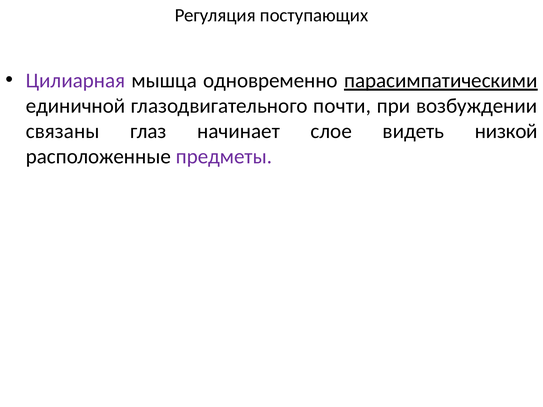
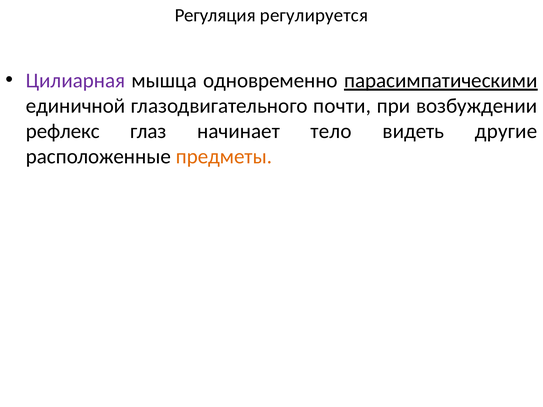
поступающих: поступающих -> регулируется (314, 15)
связаны: связаны -> рефлекс (63, 131)
слое: слое -> тело (331, 131)
низкой: низкой -> другие (506, 131)
предметы colour: purple -> orange (224, 157)
